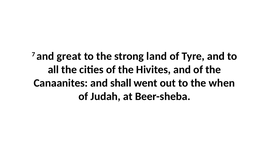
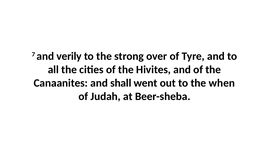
great: great -> verily (69, 56)
land: land -> over (157, 56)
